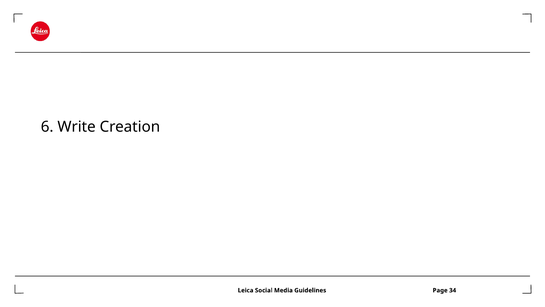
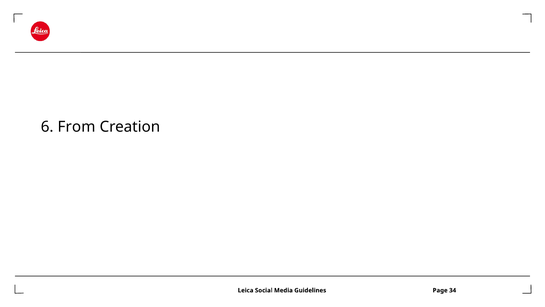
Write: Write -> From (76, 127)
